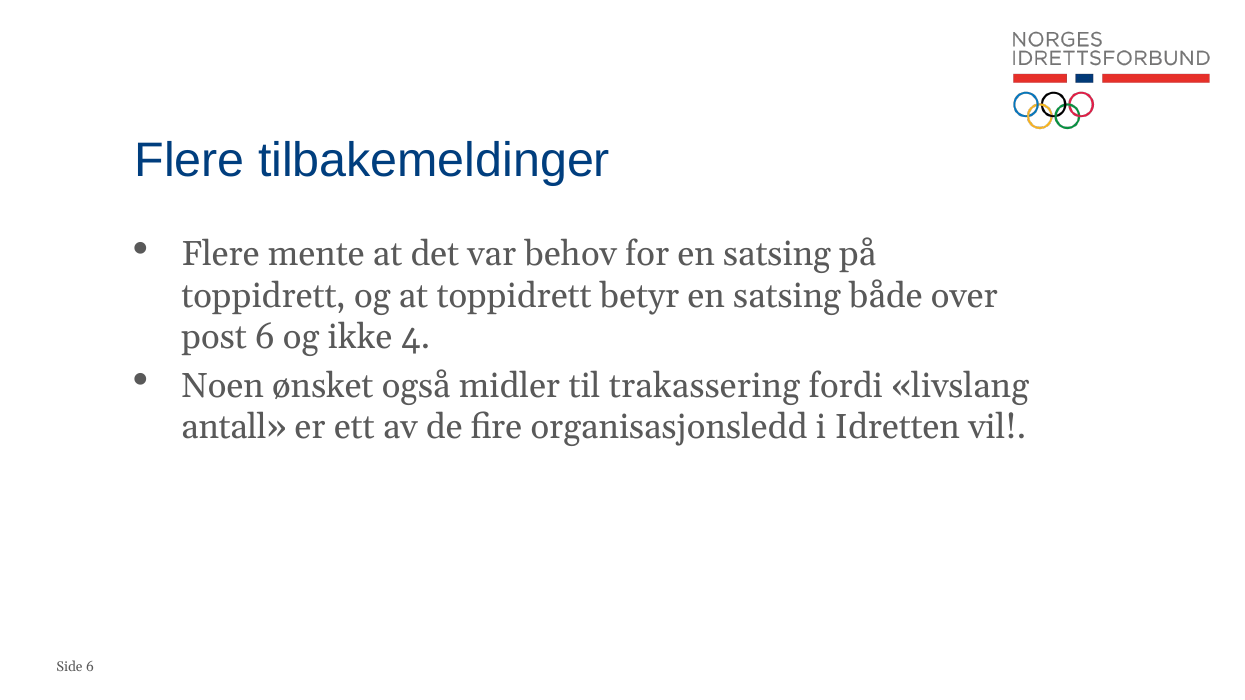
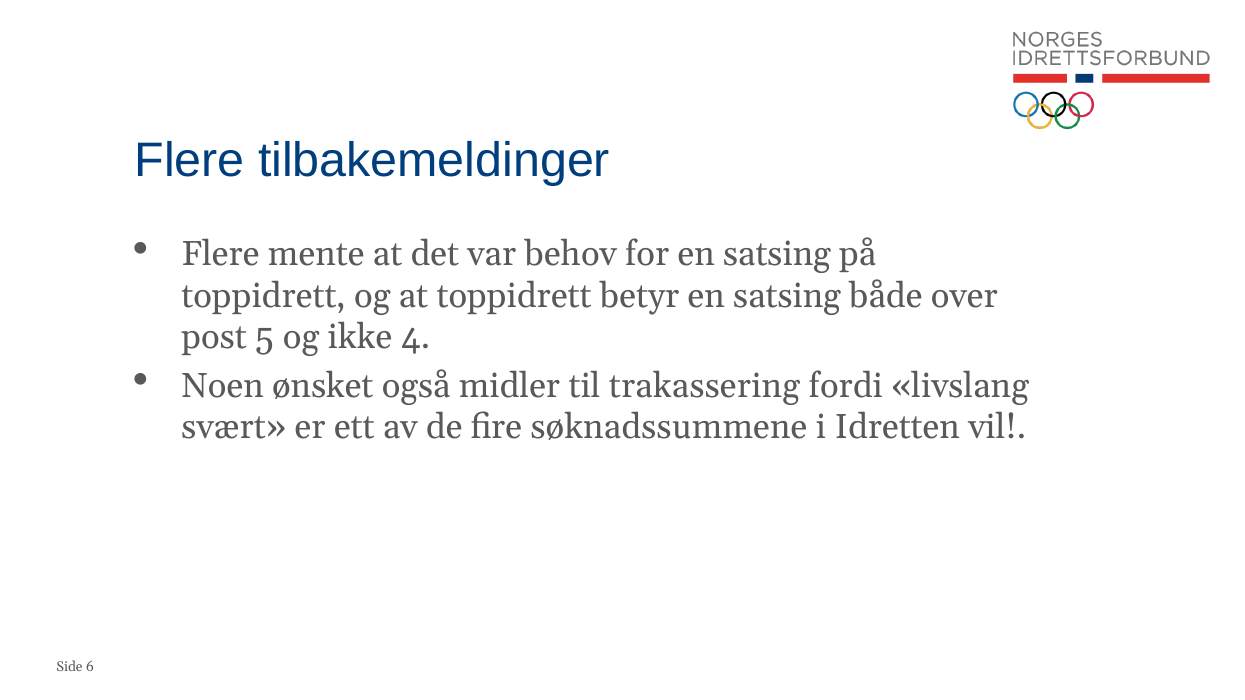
post 6: 6 -> 5 (265, 337)
antall: antall -> svært (234, 427)
organisasjonsledd: organisasjonsledd -> søknadssummene (669, 427)
